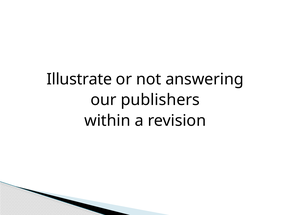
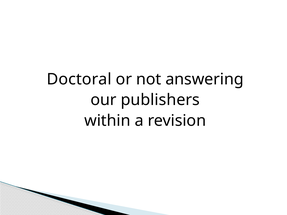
Illustrate: Illustrate -> Doctoral (79, 79)
